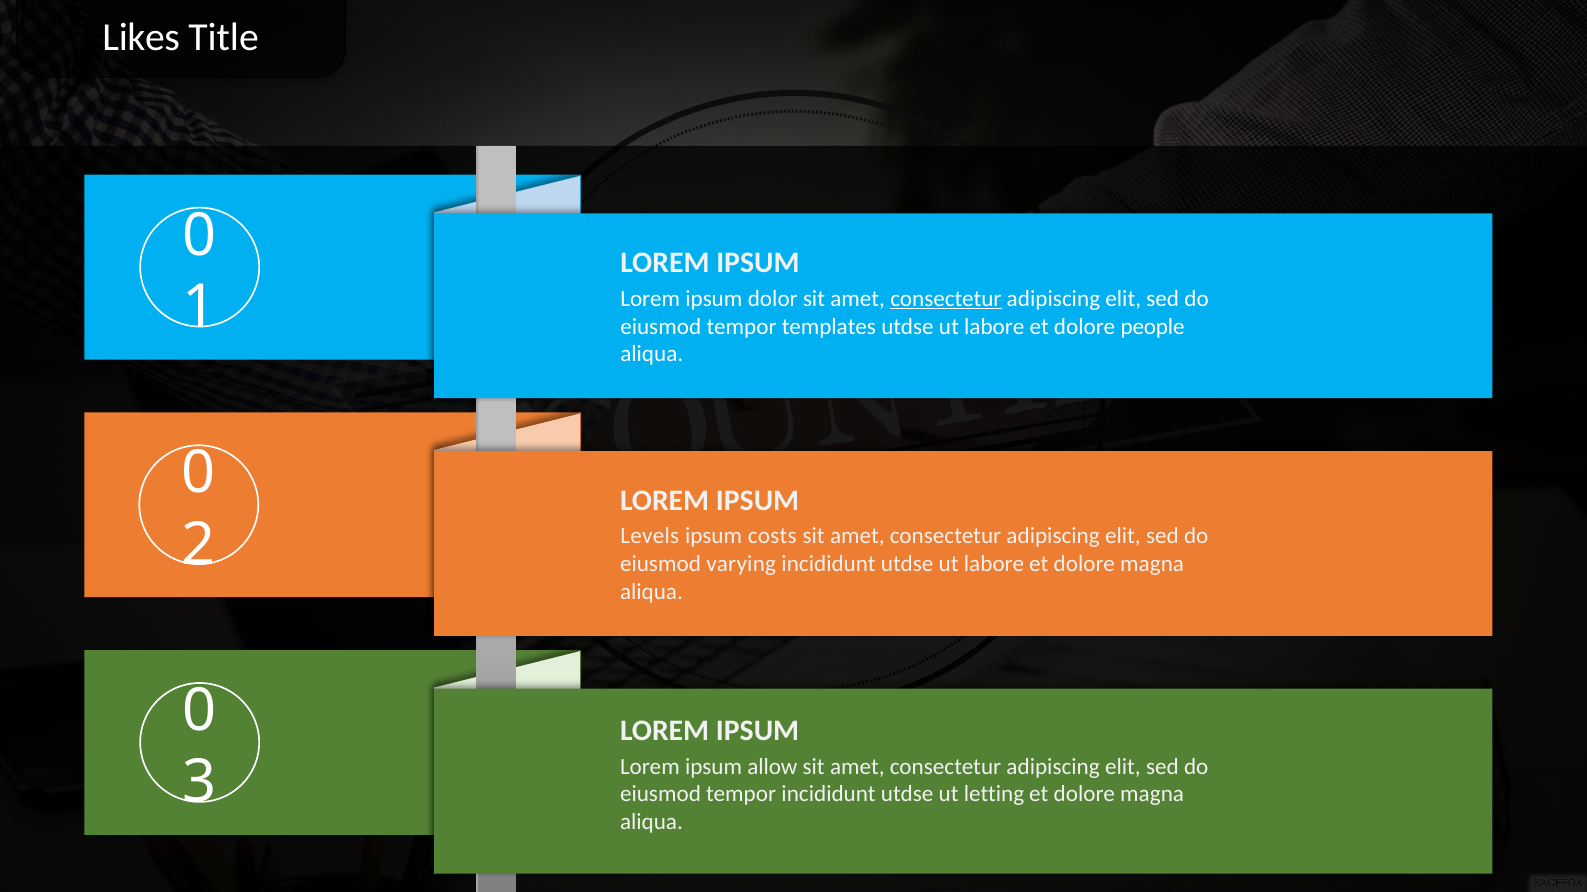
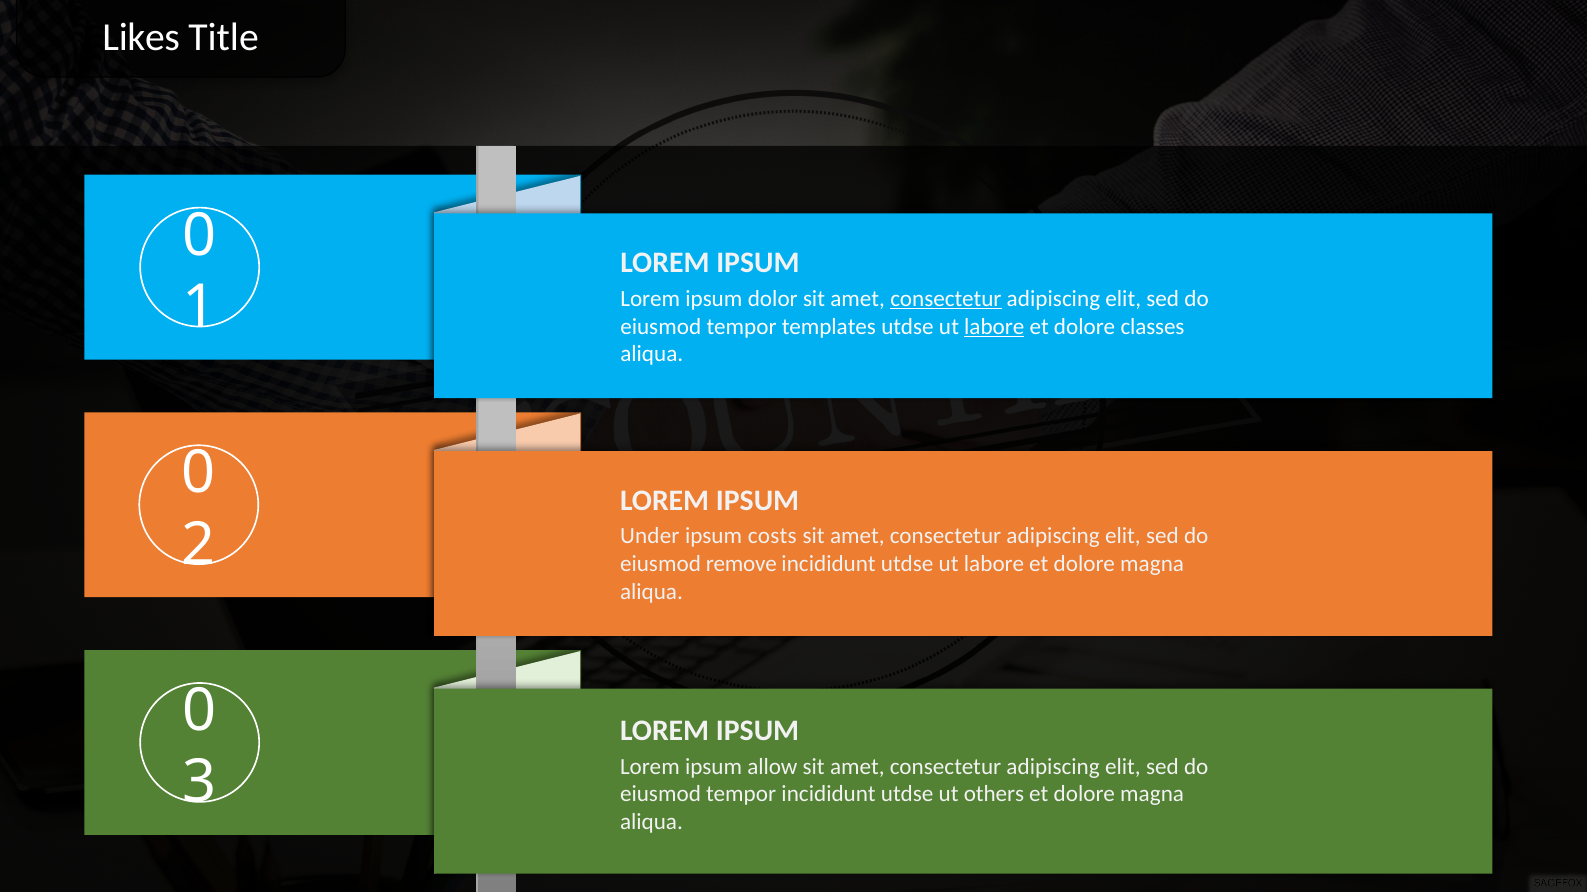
labore underline: none -> present (994, 327)
people: people -> classes (1153, 327)
Levels: Levels -> Under (650, 537)
varying: varying -> remove (741, 565)
letting: letting -> others (994, 795)
